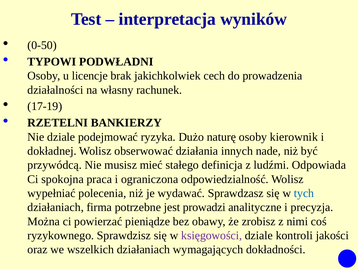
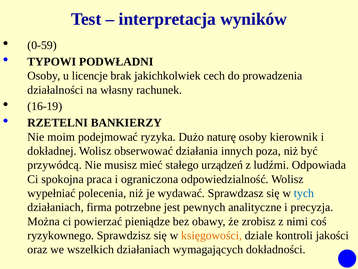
0-50: 0-50 -> 0-59 (42, 45)
17-19: 17-19 -> 16-19 (45, 106)
Nie dziale: dziale -> moim (61, 137)
nade: nade -> poza (268, 151)
definicja: definicja -> urządzeń (222, 165)
prowadzi: prowadzi -> pewnych (204, 207)
księgowości colour: purple -> orange (212, 235)
